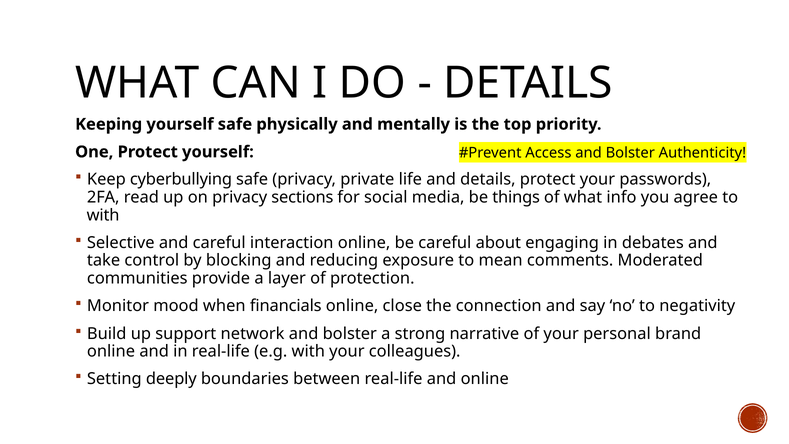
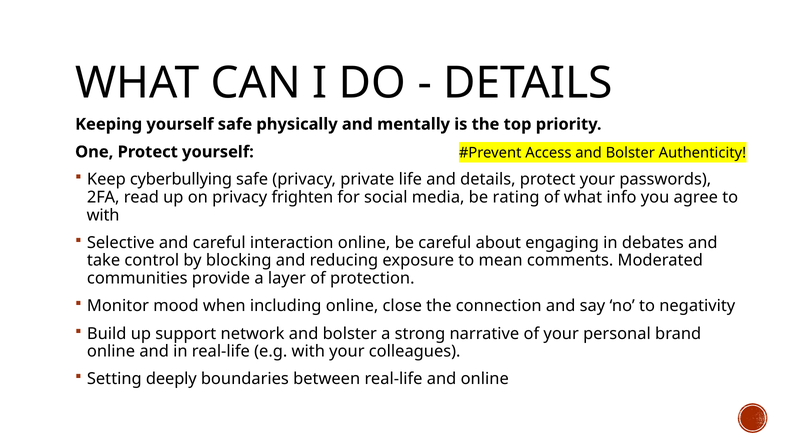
sections: sections -> frighten (302, 197)
things: things -> rating (516, 197)
financials: financials -> including (286, 306)
